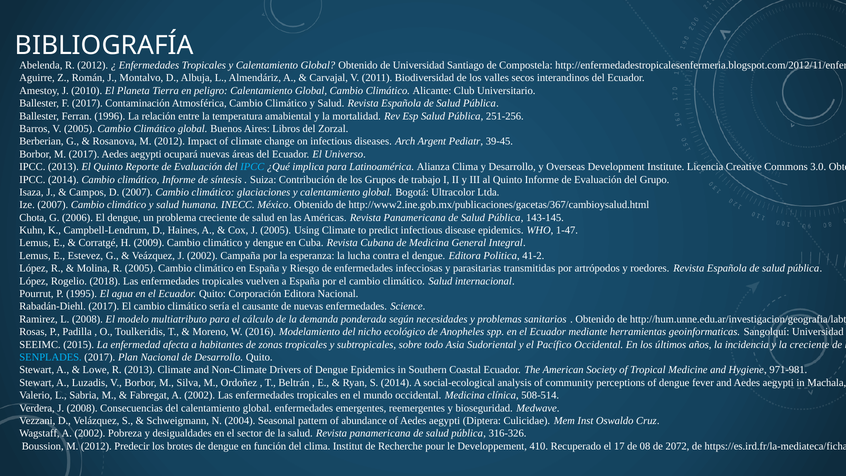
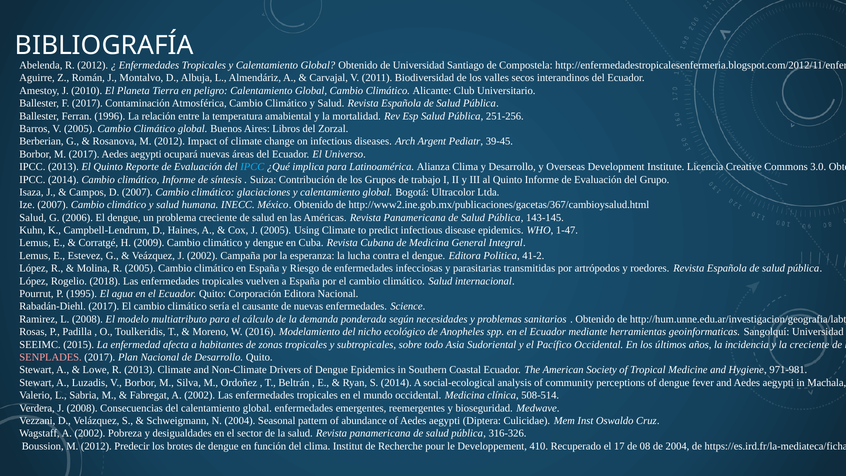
Chota: Chota -> Salud (33, 218)
SENPLADES colour: light blue -> pink (51, 357)
de 2072: 2072 -> 2004 (677, 446)
